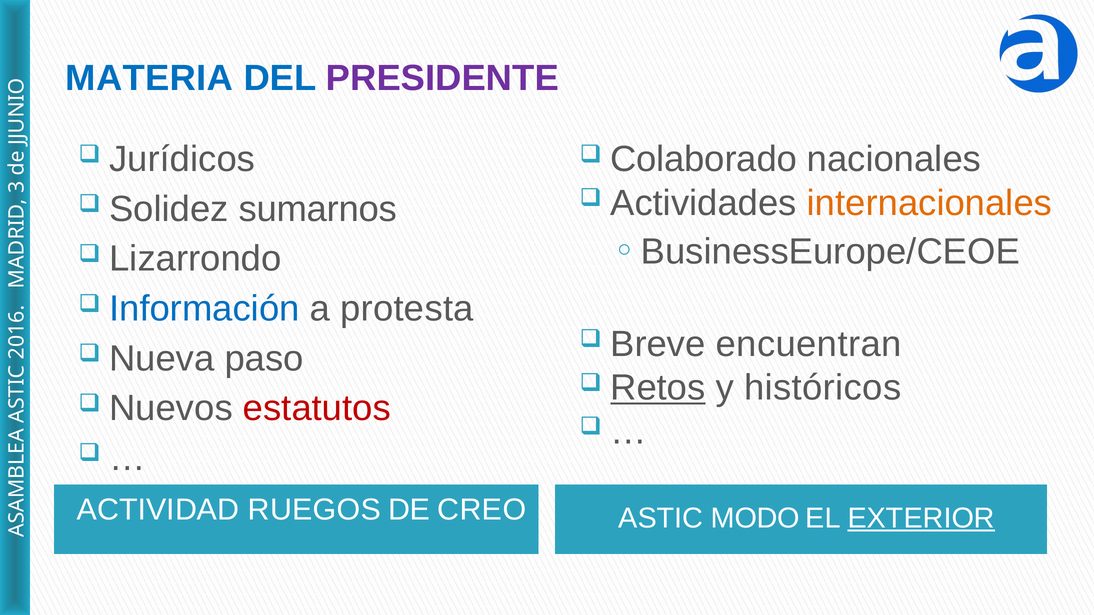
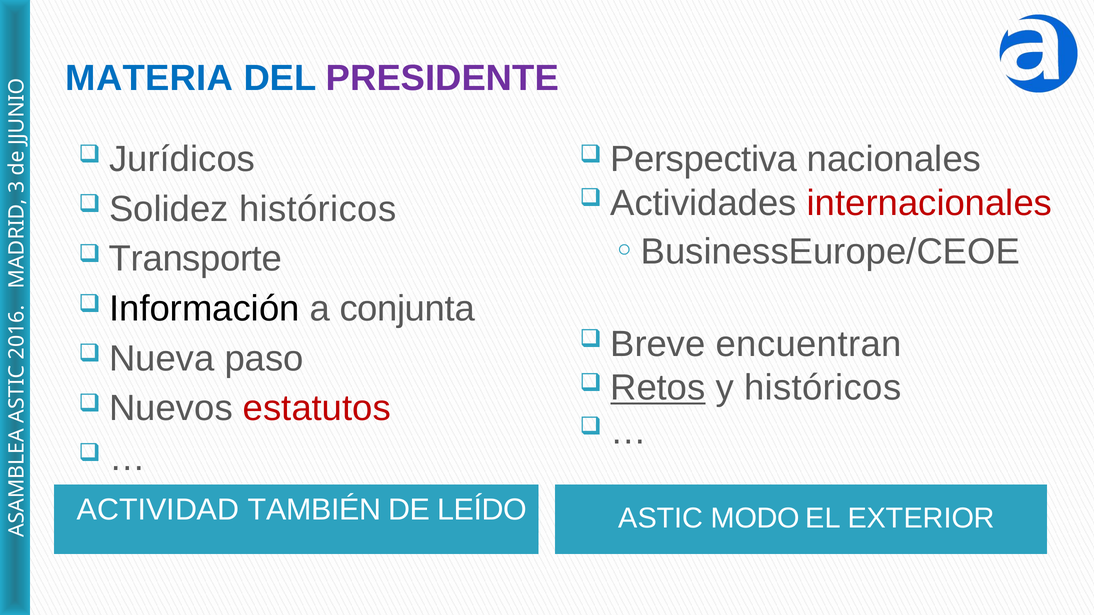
Colaborado: Colaborado -> Perspectiva (704, 159)
internacionales colour: orange -> red (929, 203)
Solidez sumarnos: sumarnos -> históricos (318, 209)
Lizarrondo: Lizarrondo -> Transporte (195, 259)
Información colour: blue -> black (204, 309)
protesta: protesta -> conjunta (407, 309)
RUEGOS: RUEGOS -> TAMBIÉN (315, 510)
CREO: CREO -> LEÍDO (482, 510)
EXTERIOR underline: present -> none (921, 518)
